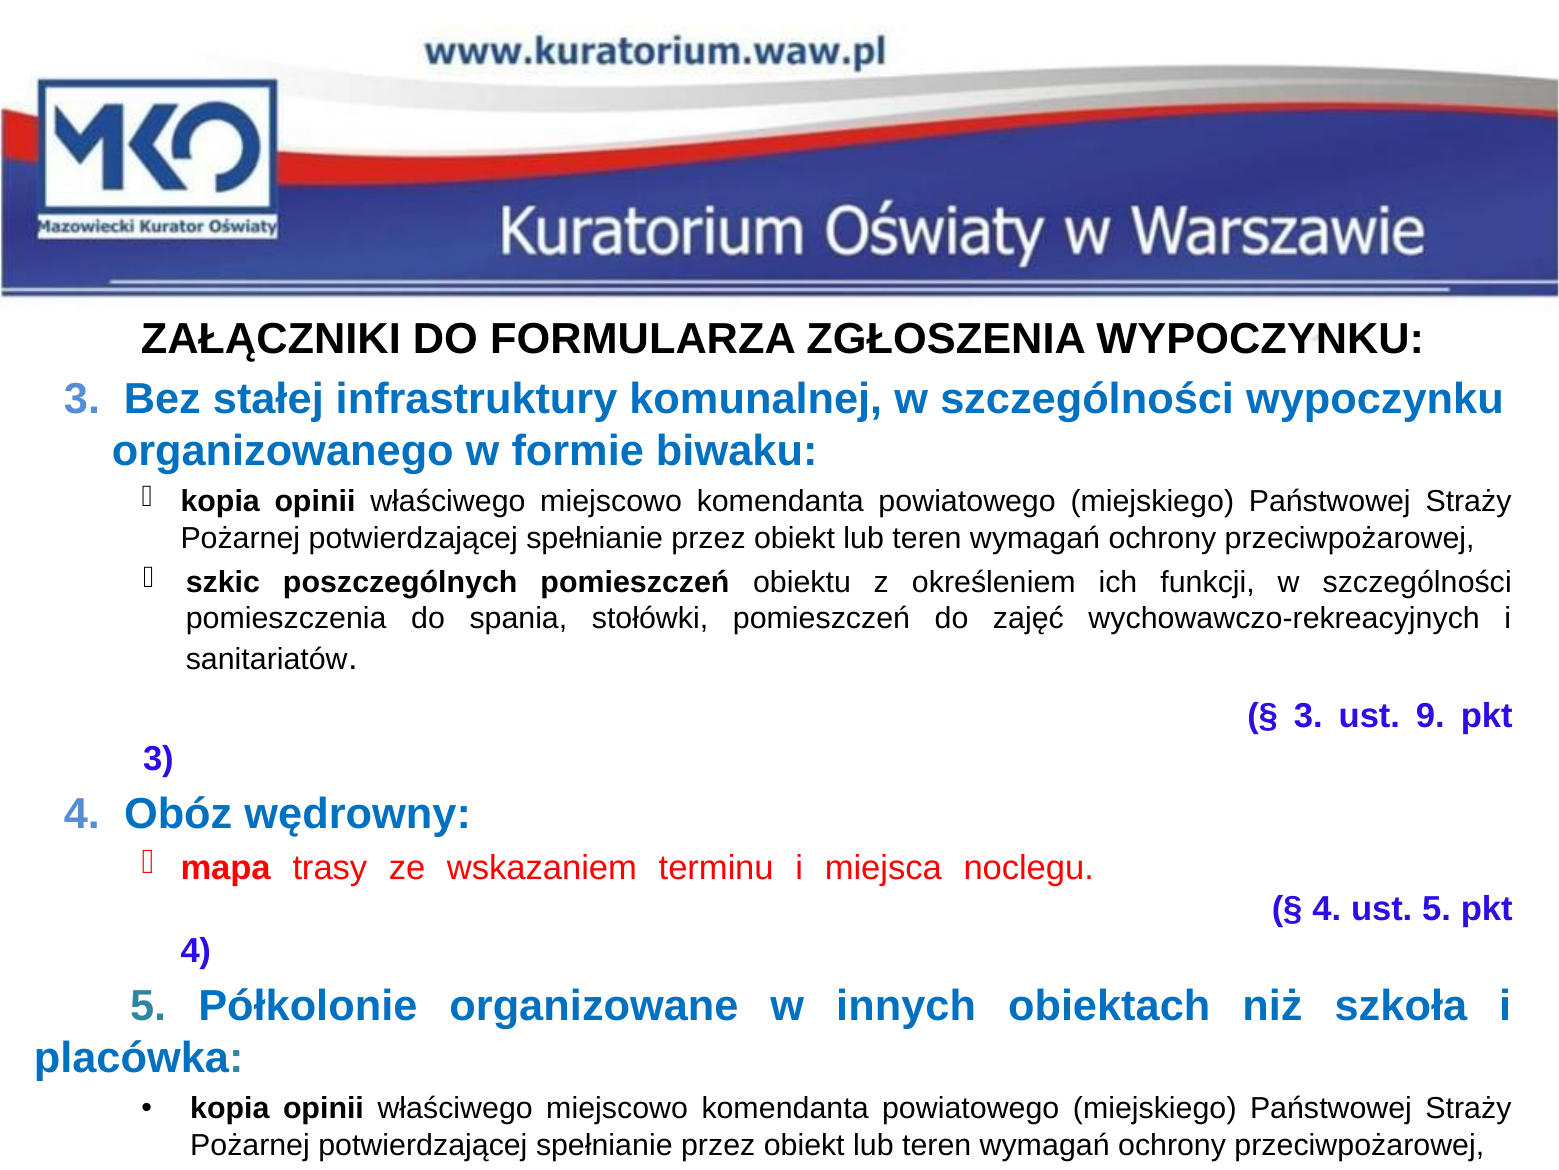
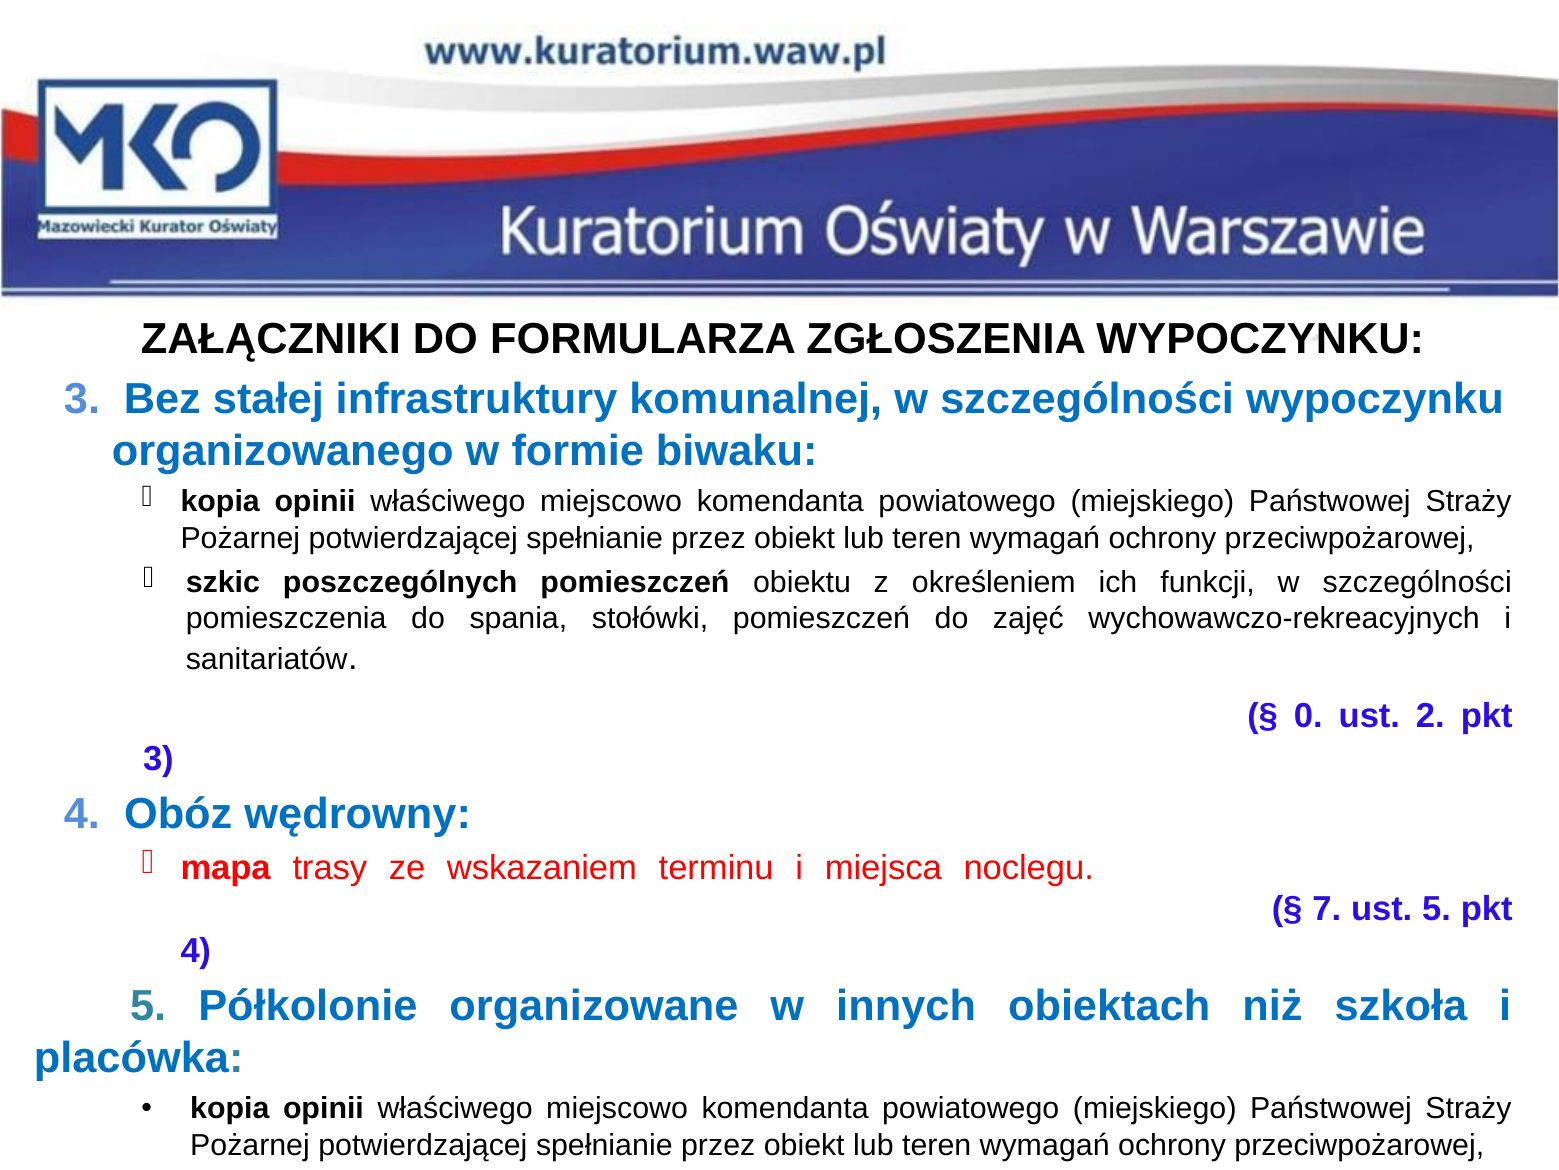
3: 3 -> 0 (1308, 715)
9: 9 -> 2 (1430, 715)
4: 4 -> 7 (1327, 909)
